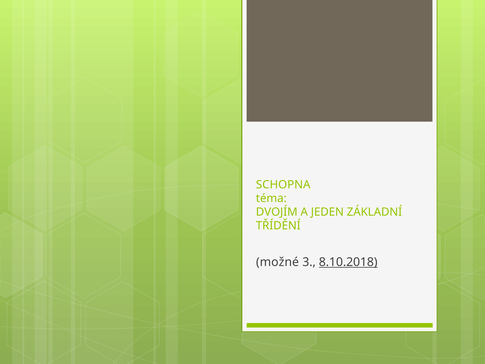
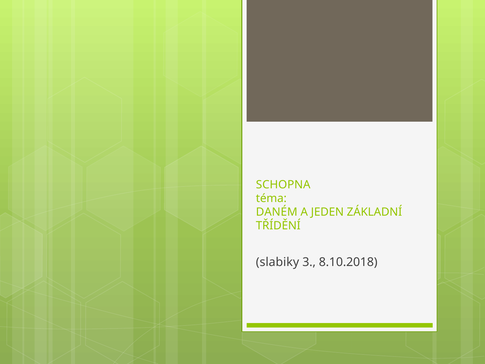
DVOJÍM: DVOJÍM -> DANÉM (277, 212)
možné: možné -> slabiky (278, 262)
8.10.2018 underline: present -> none (348, 262)
